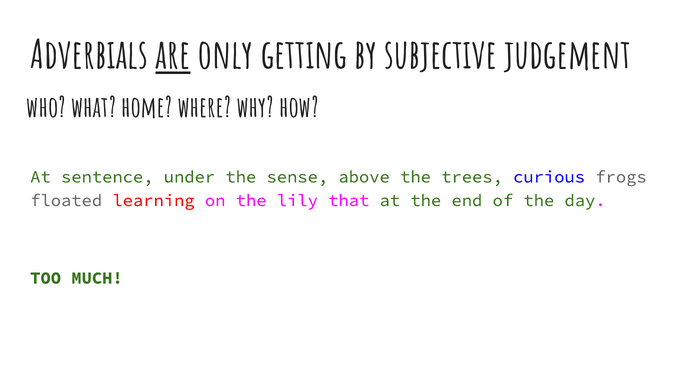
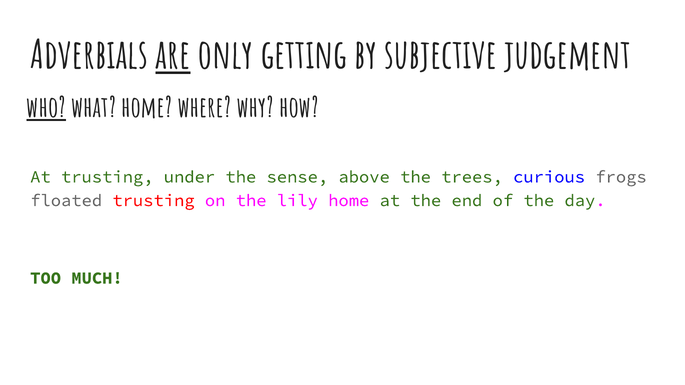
who underline: none -> present (46, 108)
At sentence: sentence -> trusting (107, 177)
floated learning: learning -> trusting (154, 201)
lily that: that -> home (349, 201)
